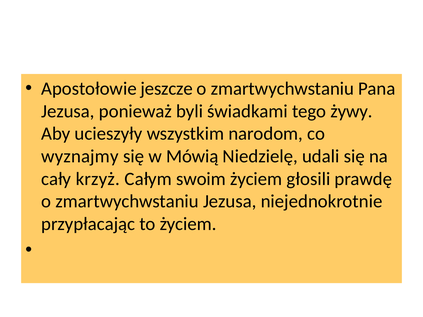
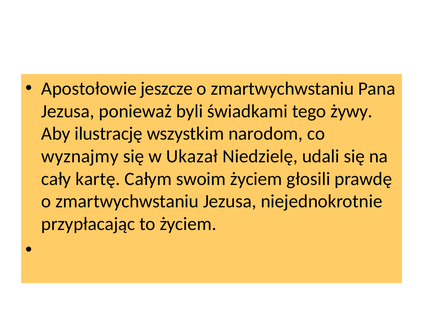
ucieszyły: ucieszyły -> ilustrację (109, 134)
Mówią: Mówią -> Ukazał (192, 156)
krzyż: krzyż -> kartę (98, 179)
